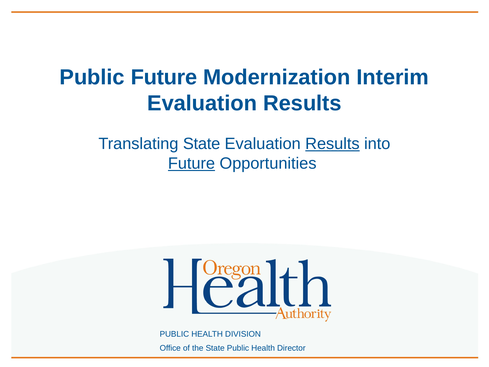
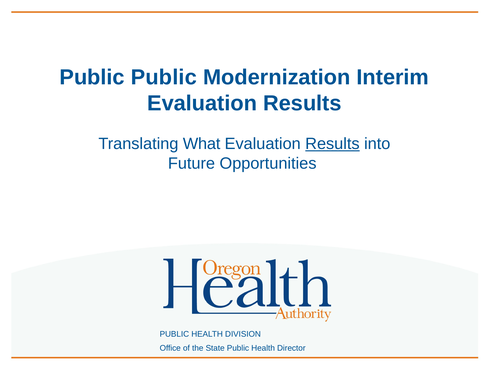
Public Future: Future -> Public (164, 77)
Translating State: State -> What (202, 144)
Future underline: present -> none (191, 163)
